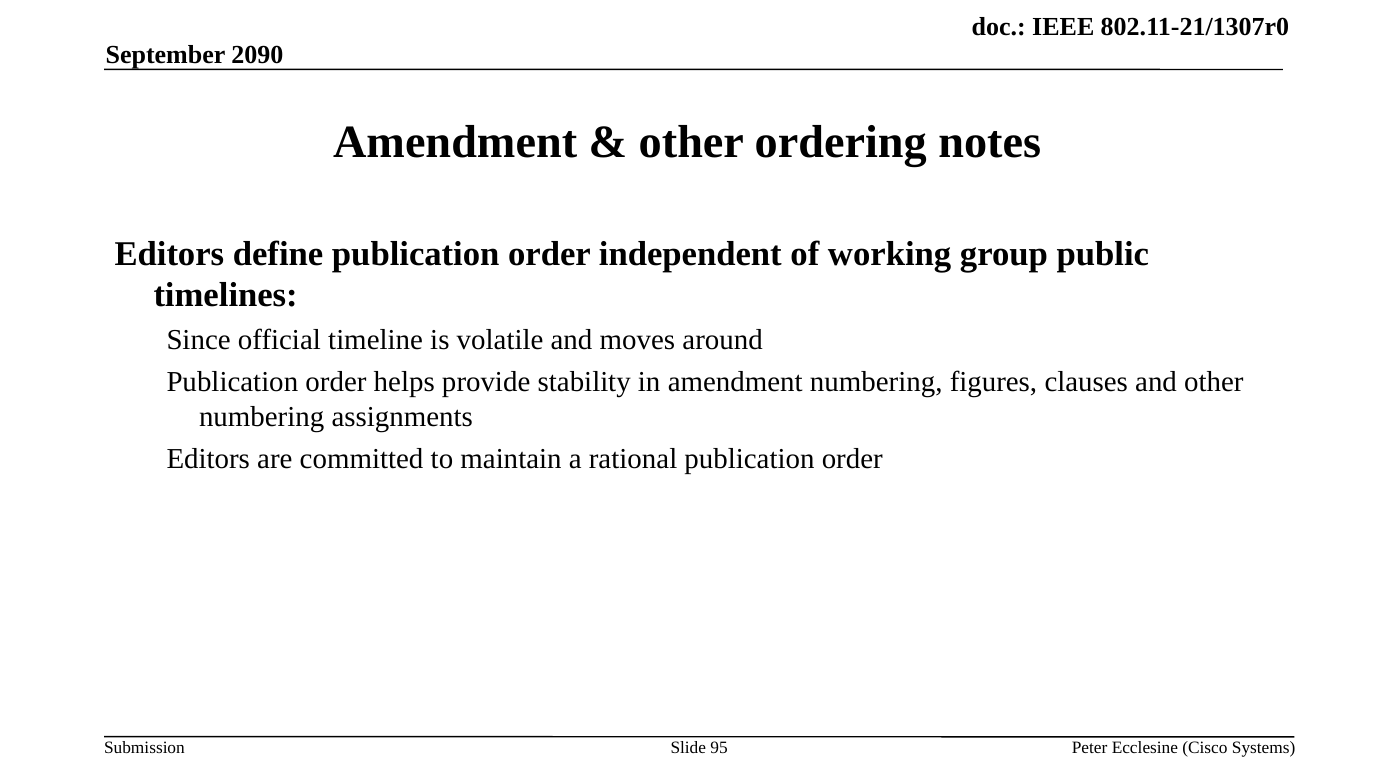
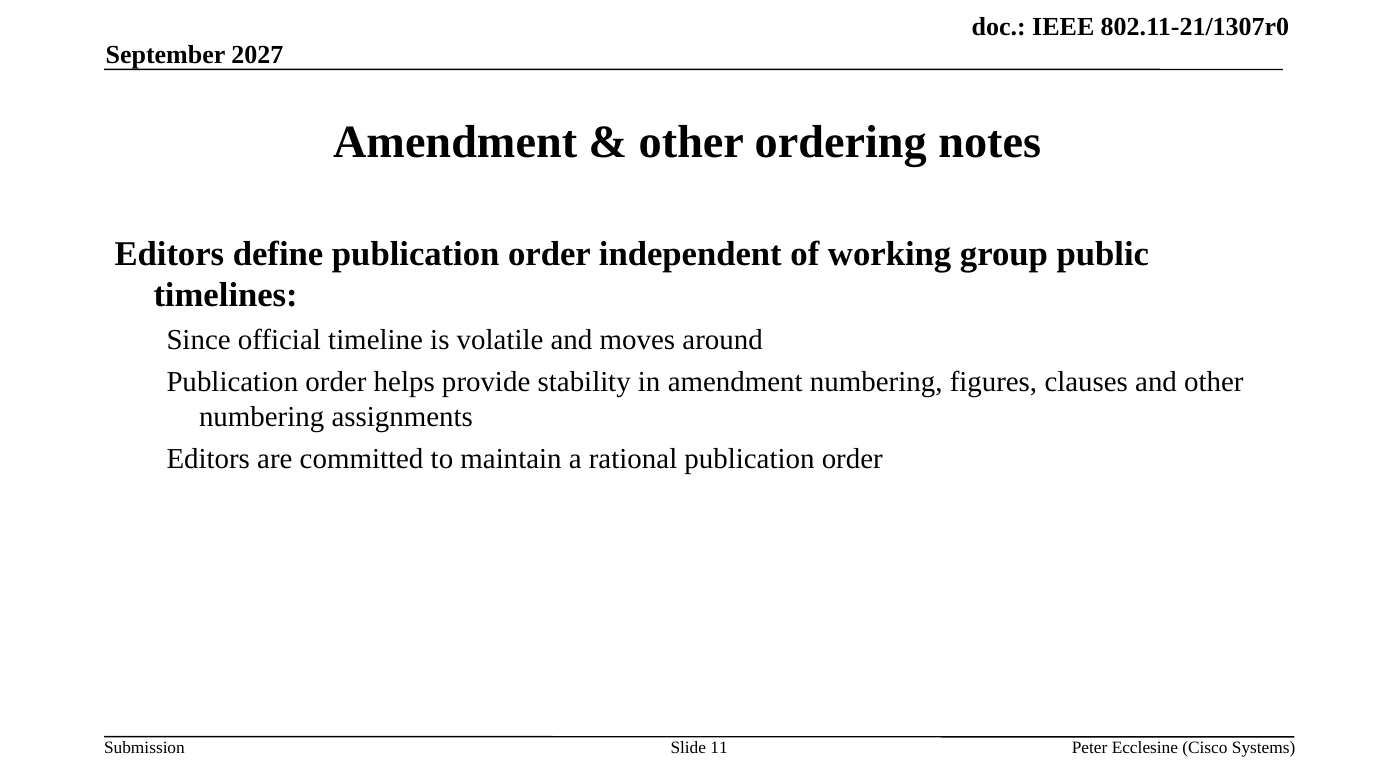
2090: 2090 -> 2027 (257, 55)
95: 95 -> 11 (719, 748)
